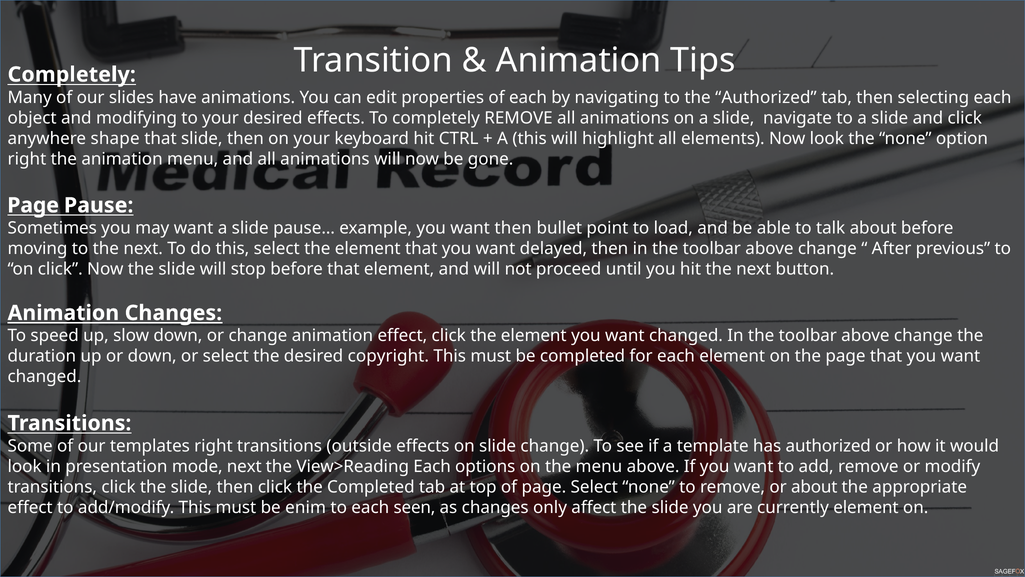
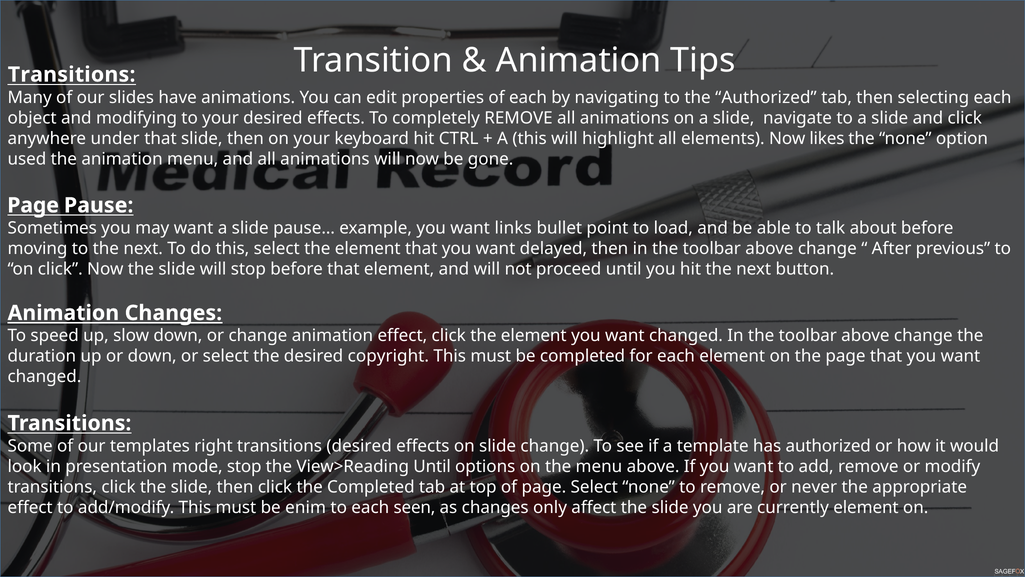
Completely: Completely -> Transitions (72, 75)
shape: shape -> under (115, 138)
Now look: look -> likes (827, 138)
right: right -> used (27, 159)
want then: then -> links (513, 228)
transitions outside: outside -> desired (359, 446)
mode next: next -> stop (244, 466)
View>Reading Each: Each -> Until (432, 466)
or about: about -> never (814, 487)
